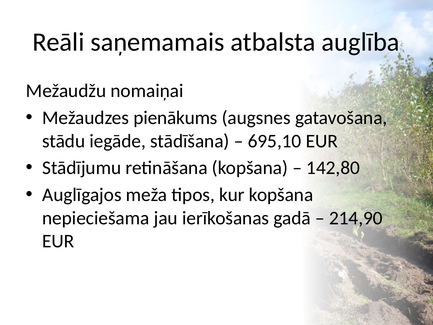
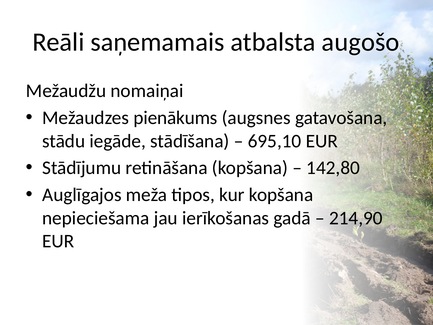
auglība: auglība -> augošo (361, 42)
